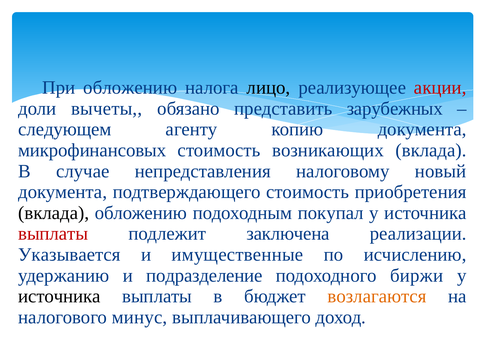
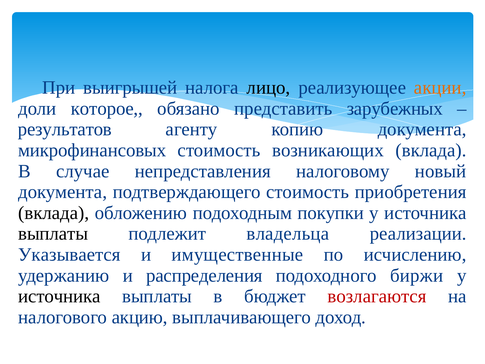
При обложению: обложению -> выигрышей (130, 88)
акции colour: red -> orange (440, 88)
вычеты: вычеты -> которое (107, 108)
следующем: следующем -> результатов (65, 129)
покупал: покупал -> покупки (331, 213)
выплаты colour: red -> black (53, 234)
заключена: заключена -> владельца (288, 234)
подразделение: подразделение -> распределения (204, 275)
возлагаются colour: orange -> red (377, 296)
минус: минус -> акцию (140, 317)
